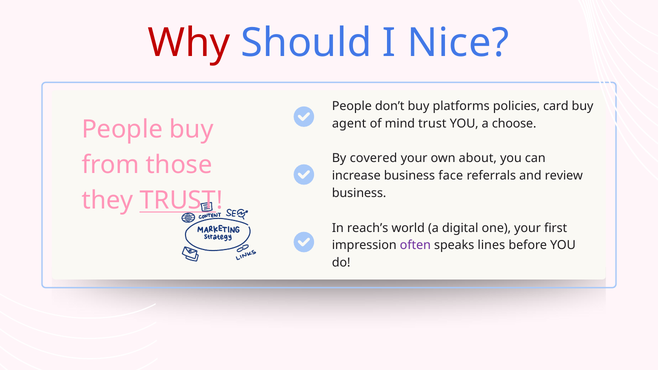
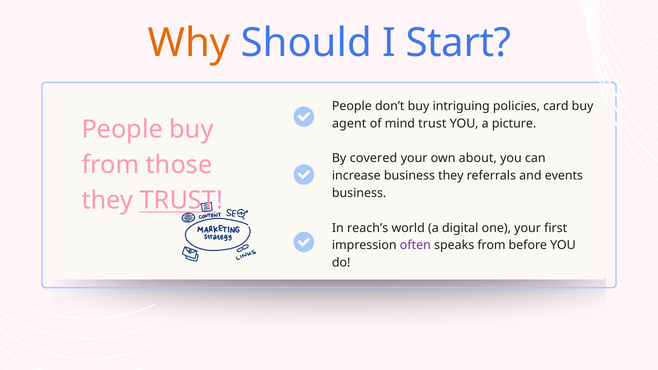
Why colour: red -> orange (189, 43)
Nice: Nice -> Start (458, 43)
platforms: platforms -> intriguing (461, 106)
choose: choose -> picture (514, 124)
business face: face -> they (451, 176)
review: review -> events (564, 176)
speaks lines: lines -> from (491, 245)
